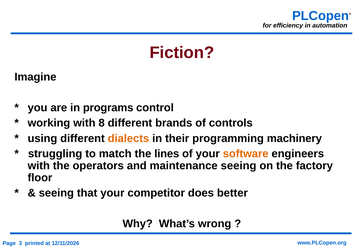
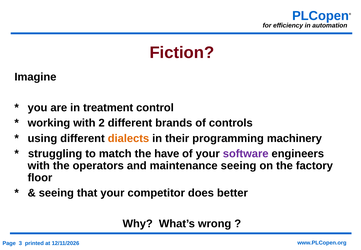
programs: programs -> treatment (108, 108)
8: 8 -> 2 (102, 123)
lines: lines -> have (167, 154)
software colour: orange -> purple (246, 154)
